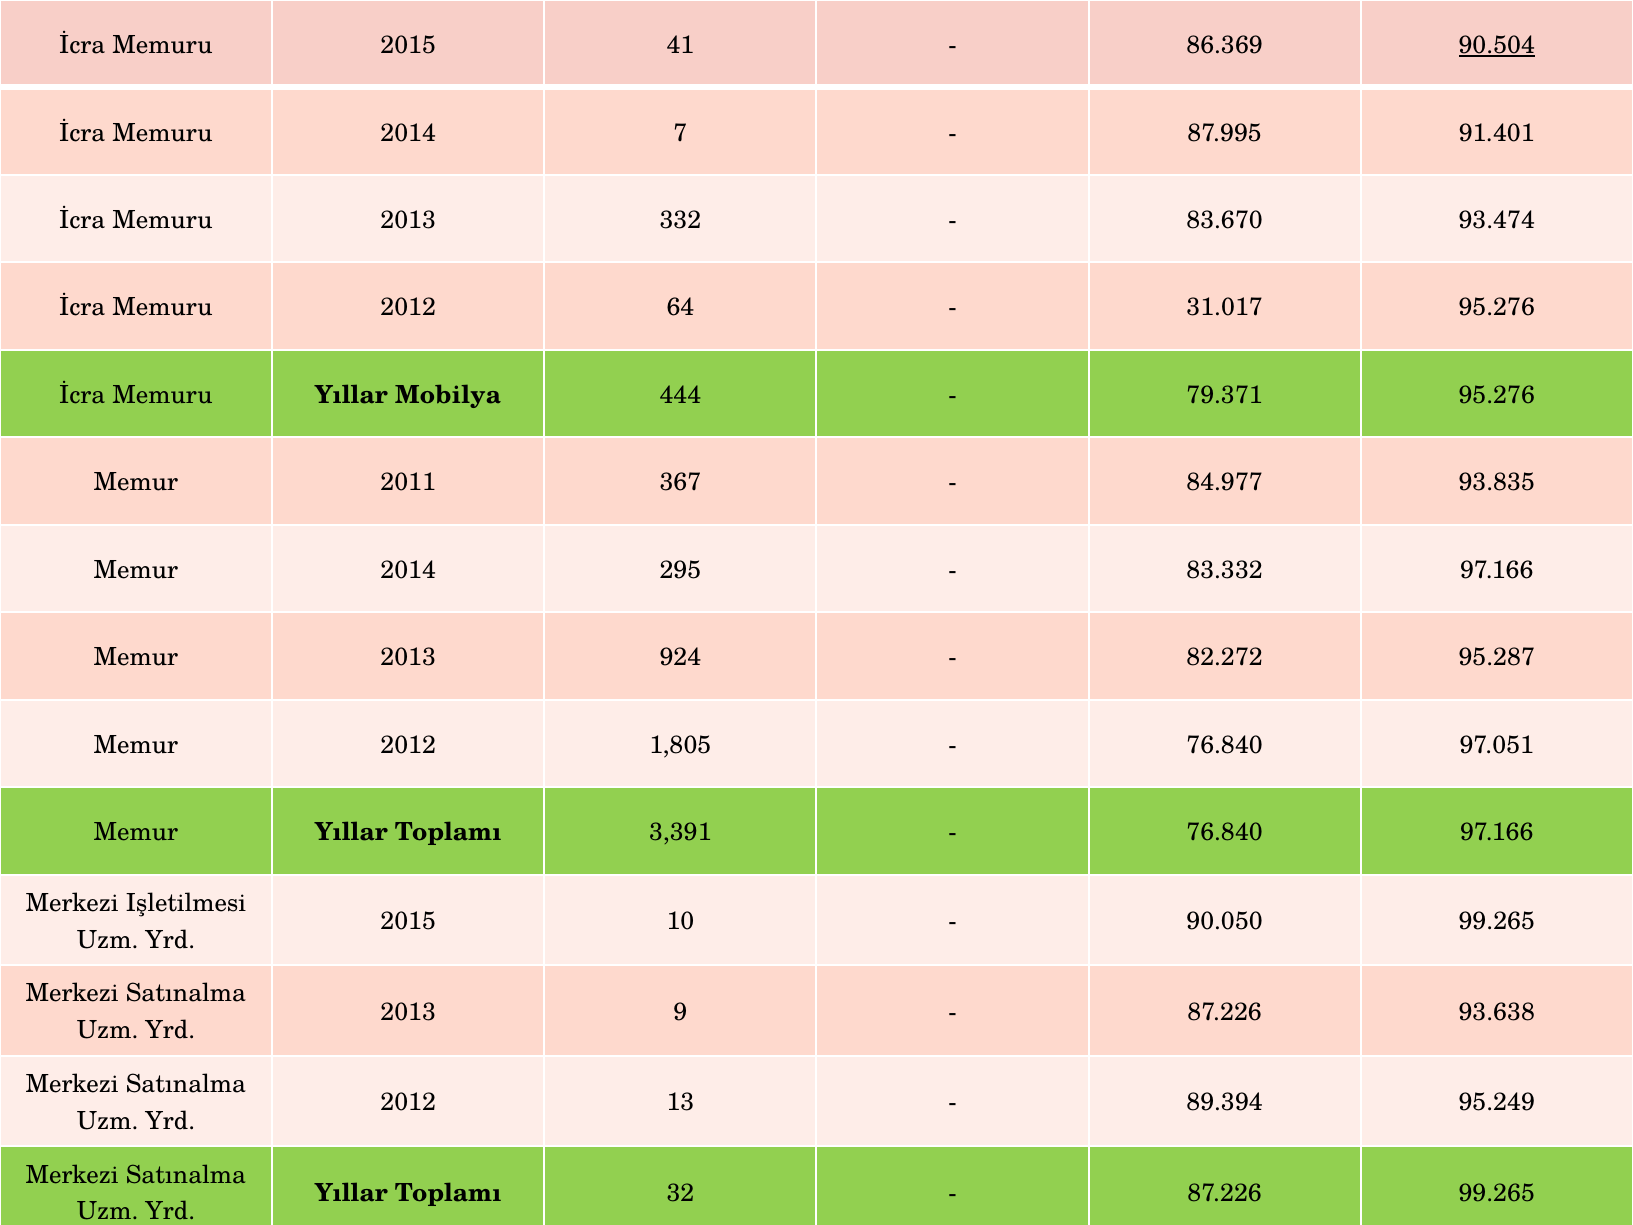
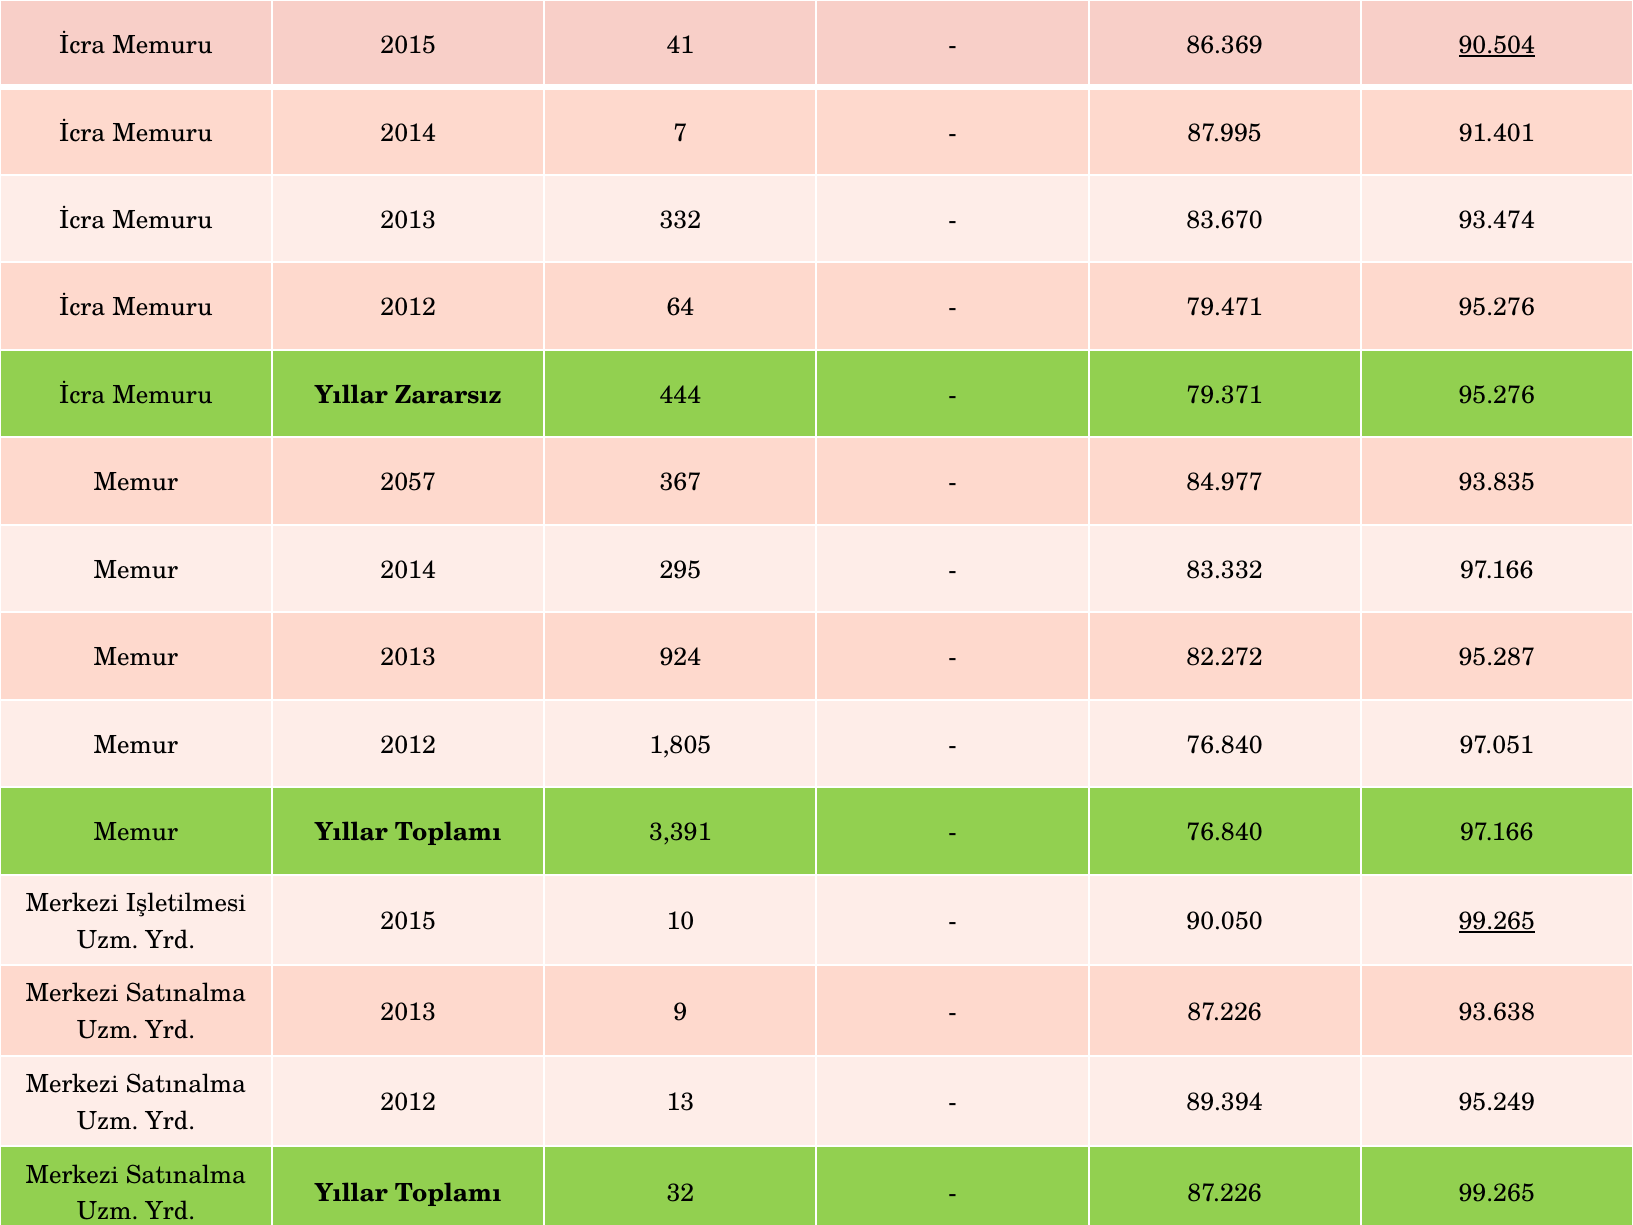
31.017: 31.017 -> 79.471 (1225, 308)
Mobilya: Mobilya -> Zararsız (448, 395)
2011: 2011 -> 2057 (408, 483)
99.265 underline: none -> present (1497, 921)
